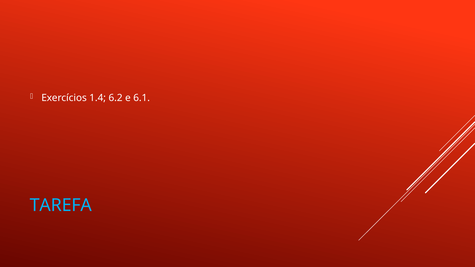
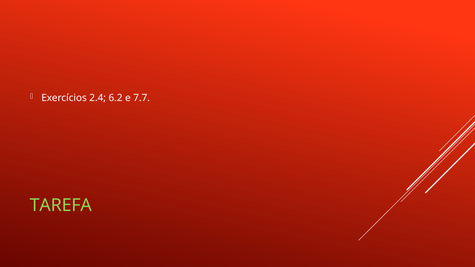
1.4: 1.4 -> 2.4 (98, 98)
6.1: 6.1 -> 7.7 (142, 98)
TAREFA colour: light blue -> light green (61, 205)
